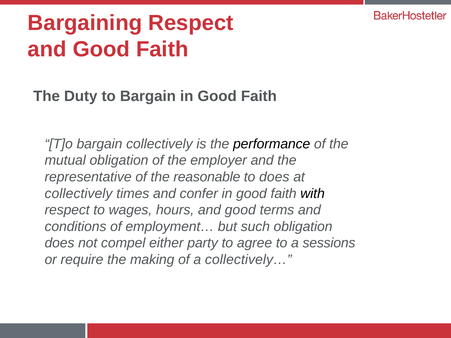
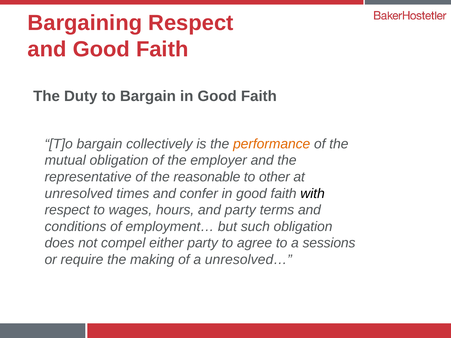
performance colour: black -> orange (272, 144)
to does: does -> other (274, 177)
collectively: collectively -> unresolved (79, 194)
hours and good: good -> party (240, 210)
collectively…: collectively… -> unresolved… (248, 260)
